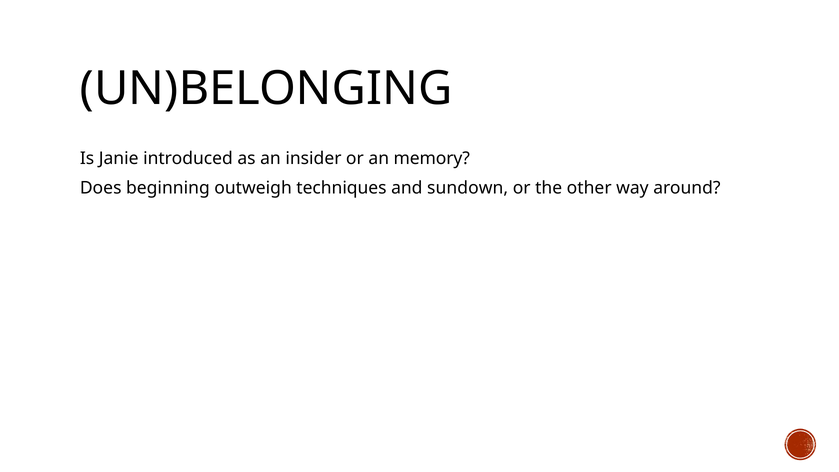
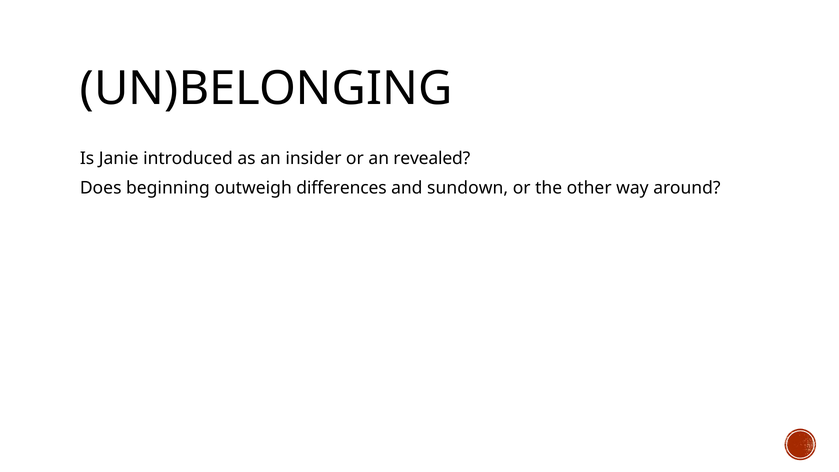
memory: memory -> revealed (432, 158)
techniques: techniques -> differences (342, 188)
